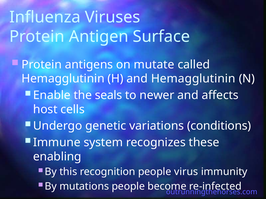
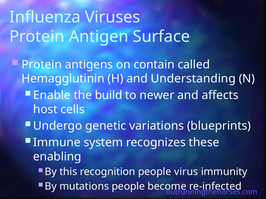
mutate: mutate -> contain (154, 65)
and Hemagglutinin: Hemagglutinin -> Understanding (193, 79)
seals: seals -> build (109, 95)
conditions: conditions -> blueprints (219, 126)
